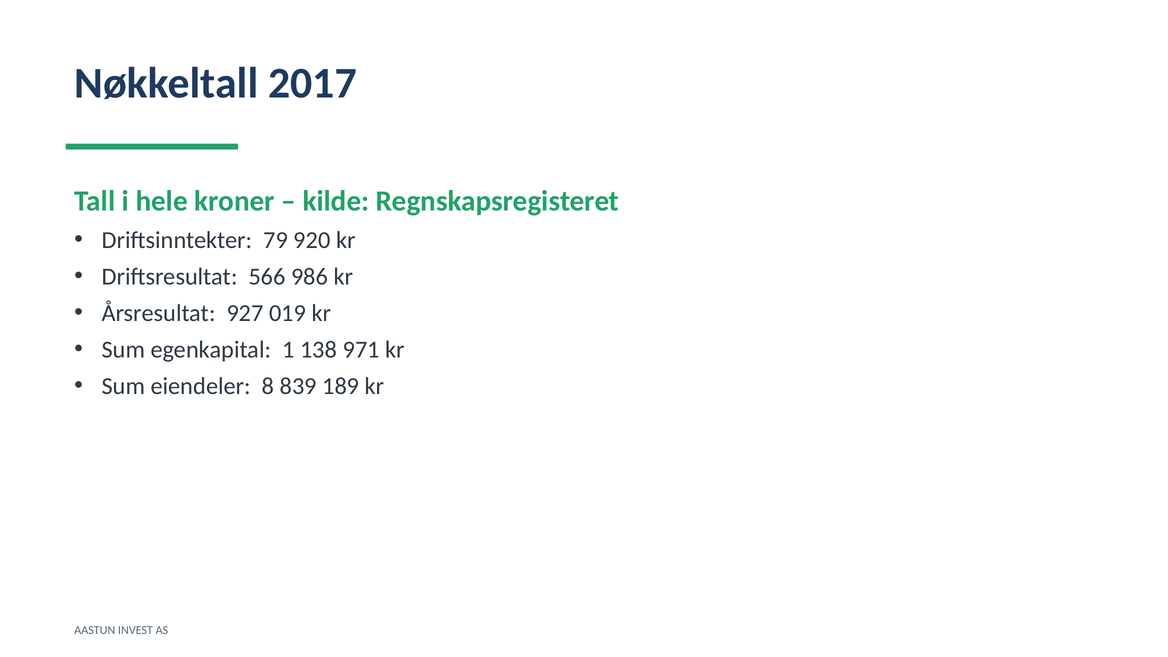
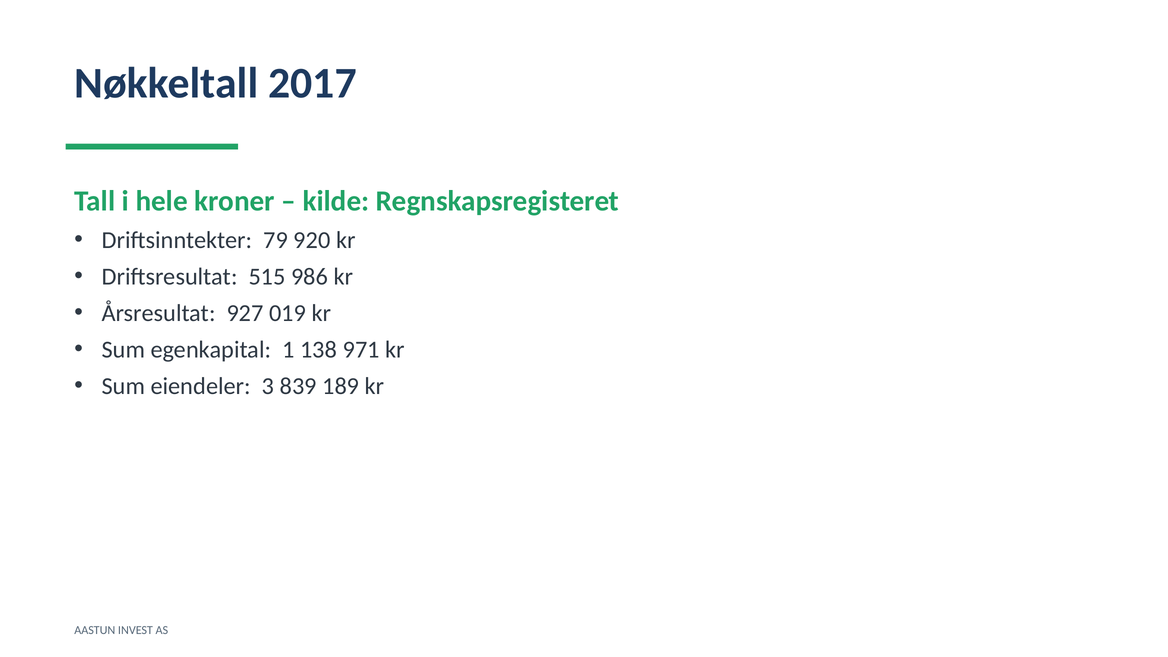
566: 566 -> 515 (267, 277)
8: 8 -> 3 (268, 386)
